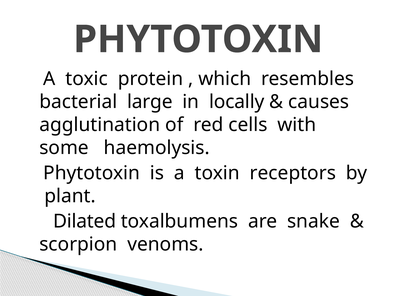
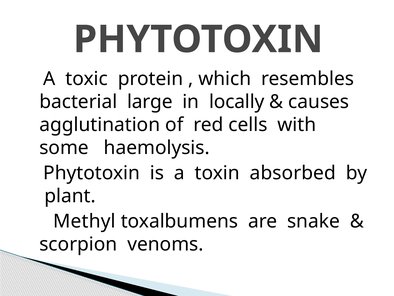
receptors: receptors -> absorbed (293, 173)
Dilated: Dilated -> Methyl (84, 221)
